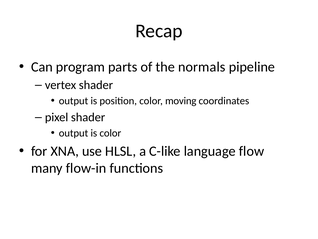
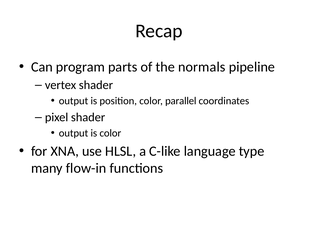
moving: moving -> parallel (181, 101)
flow: flow -> type (252, 151)
